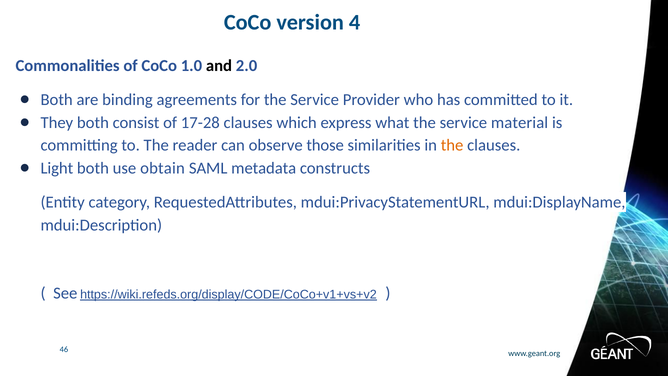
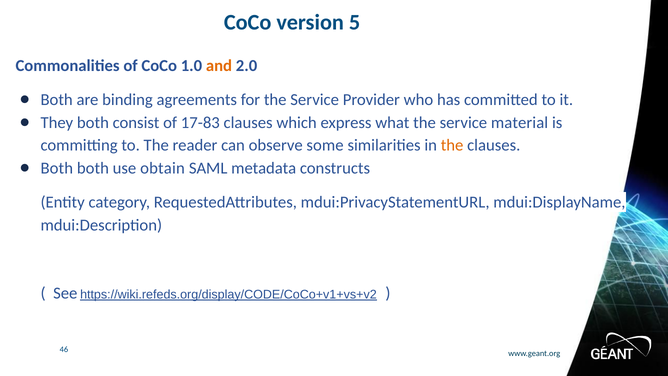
4: 4 -> 5 (355, 22)
and colour: black -> orange (219, 66)
17-28: 17-28 -> 17-83 (200, 122)
those: those -> some (325, 145)
Light: Light -> Both (57, 168)
